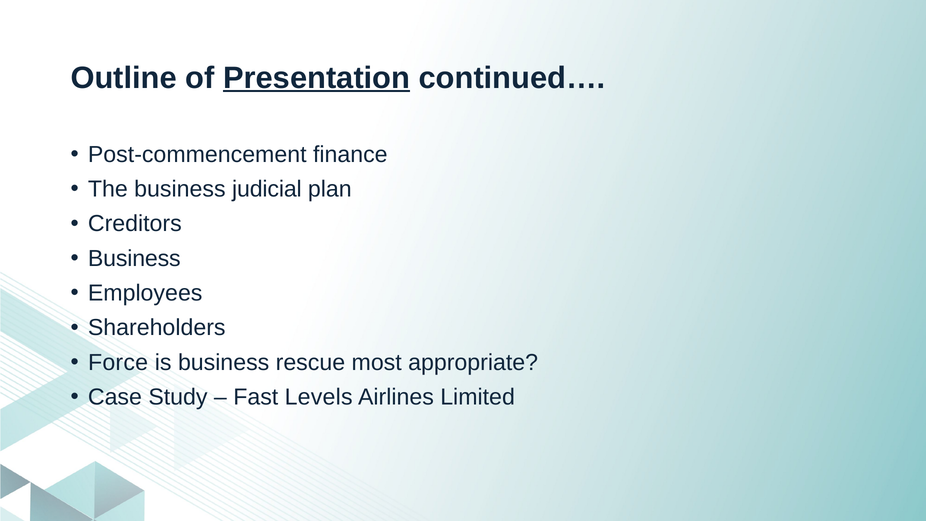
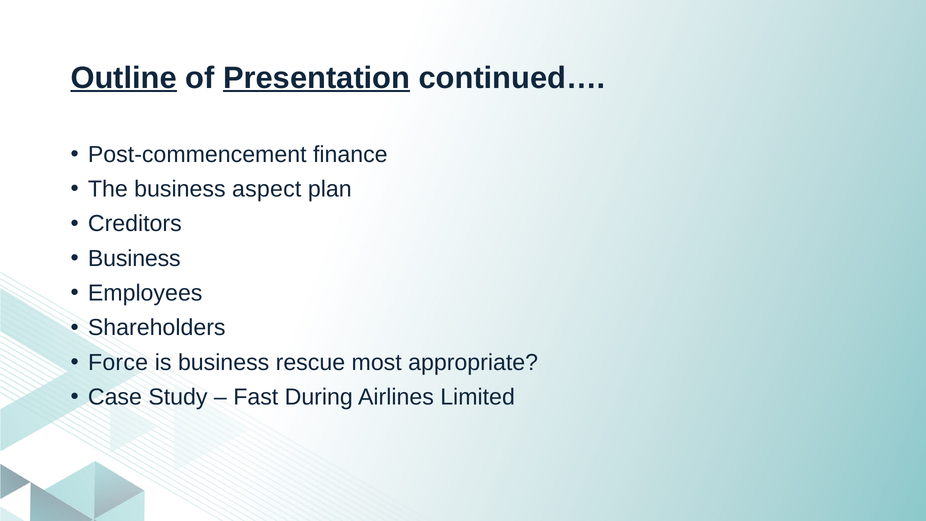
Outline underline: none -> present (124, 78)
judicial: judicial -> aspect (267, 189)
Levels: Levels -> During (319, 397)
